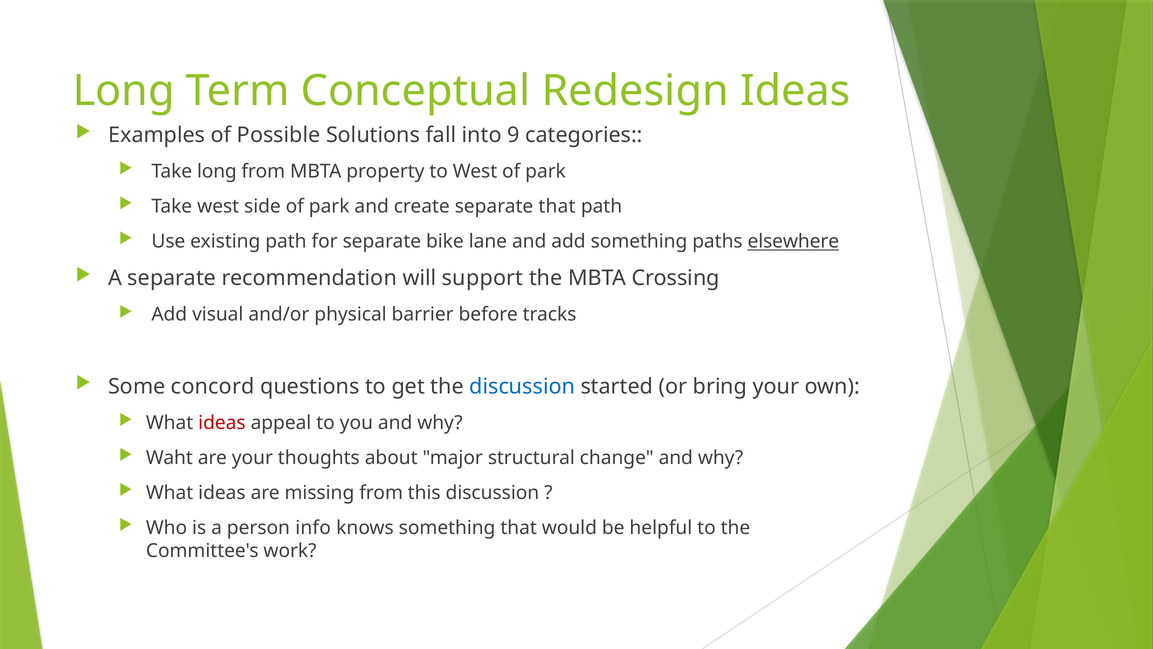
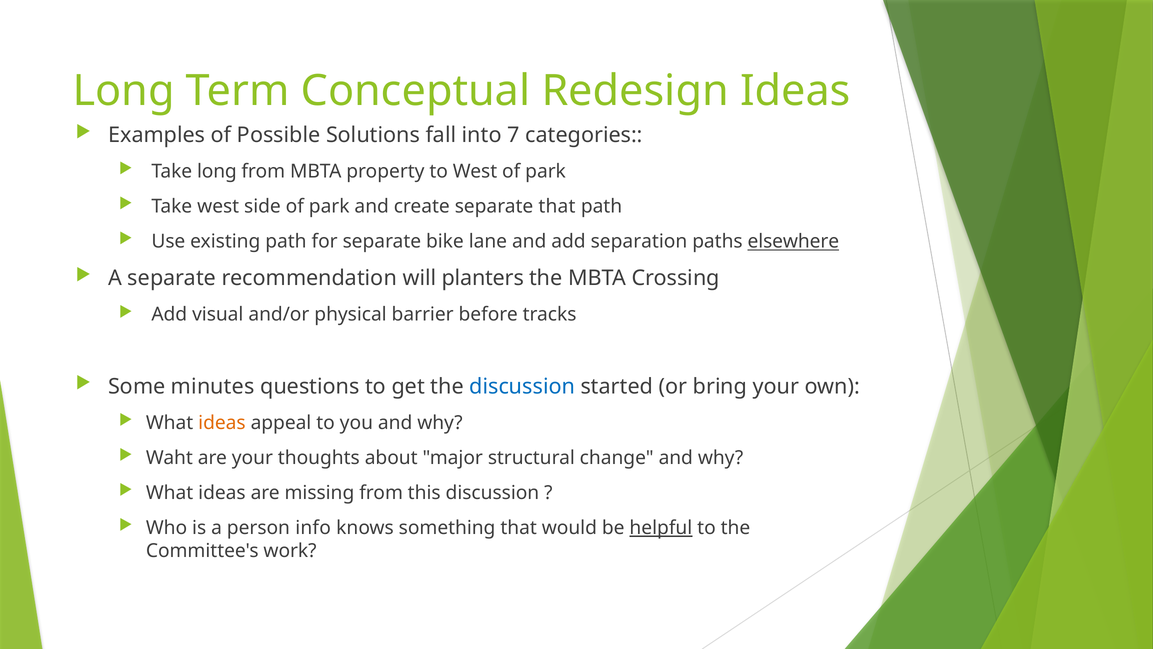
9: 9 -> 7 (513, 135)
add something: something -> separation (639, 241)
support: support -> planters (483, 278)
concord: concord -> minutes (213, 386)
ideas colour: red -> orange (222, 422)
helpful underline: none -> present (661, 528)
